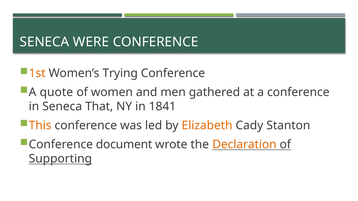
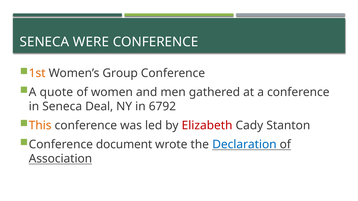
Trying: Trying -> Group (120, 73)
That: That -> Deal (99, 107)
1841: 1841 -> 6792 (162, 107)
Elizabeth colour: orange -> red (207, 126)
Declaration colour: orange -> blue (244, 145)
Supporting: Supporting -> Association (60, 159)
